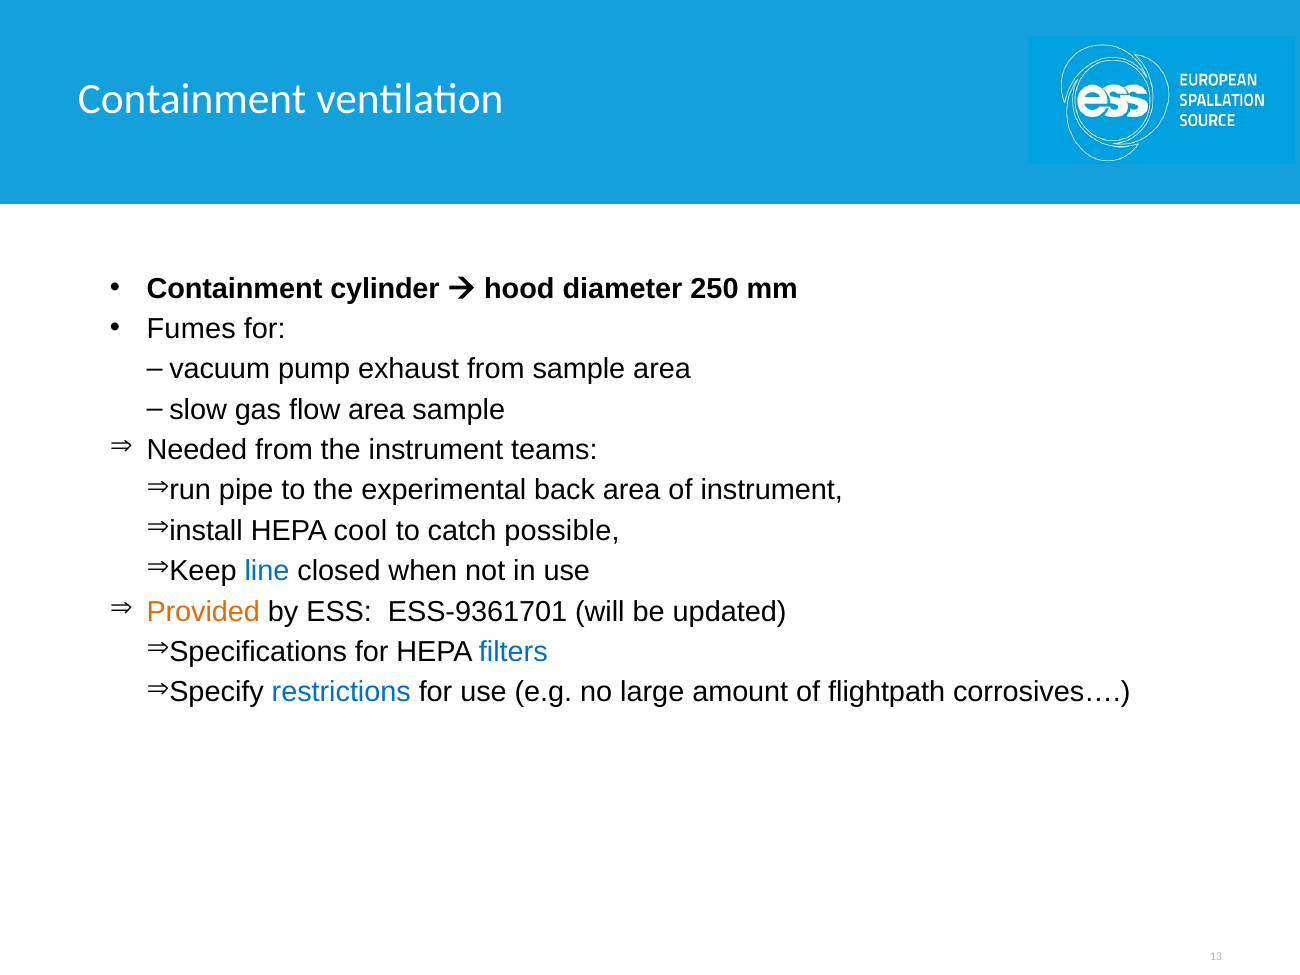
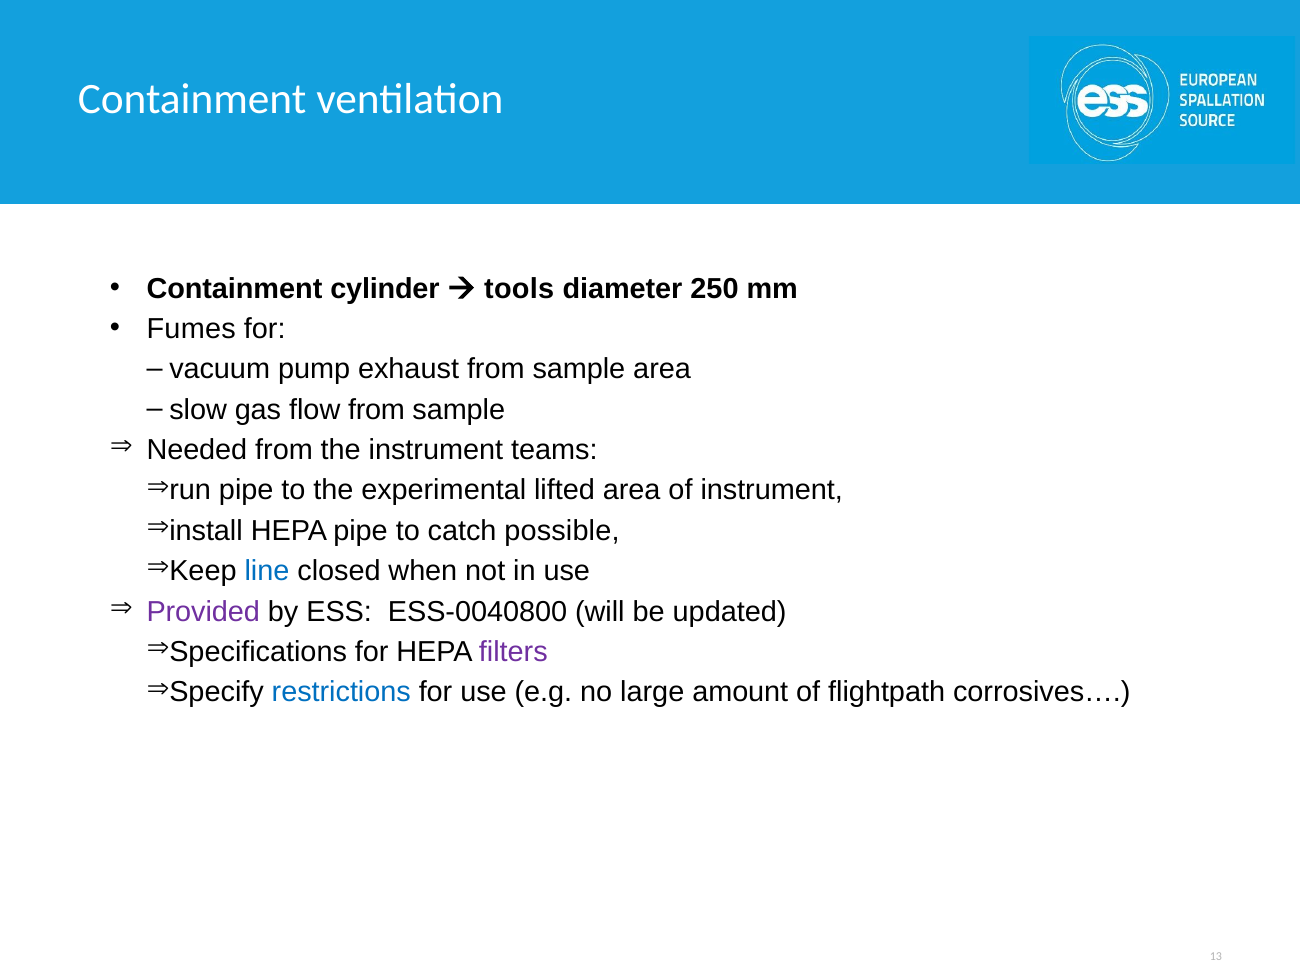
hood: hood -> tools (519, 289)
flow area: area -> from (376, 410)
back: back -> lifted (565, 490)
HEPA cool: cool -> pipe (361, 531)
Provided colour: orange -> purple (203, 612)
ESS-9361701: ESS-9361701 -> ESS-0040800 (478, 612)
filters colour: blue -> purple (513, 652)
